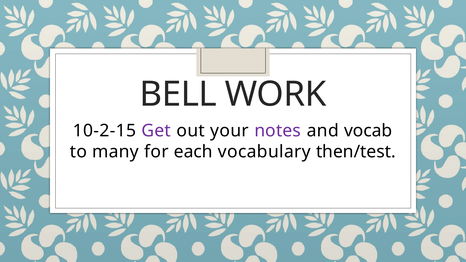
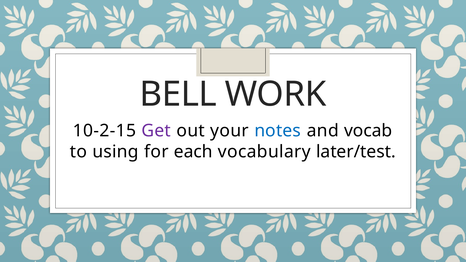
notes colour: purple -> blue (278, 131)
many: many -> using (115, 152)
then/test: then/test -> later/test (356, 152)
